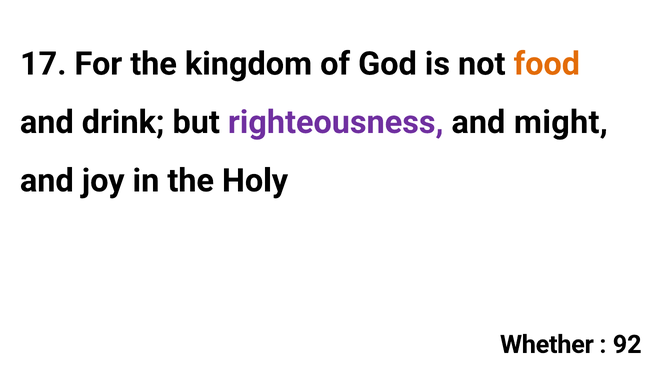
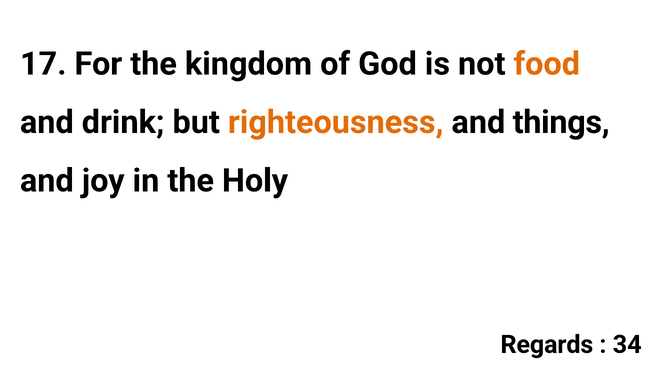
righteousness colour: purple -> orange (336, 122)
might: might -> things (561, 122)
Whether: Whether -> Regards (547, 344)
92: 92 -> 34 (627, 344)
